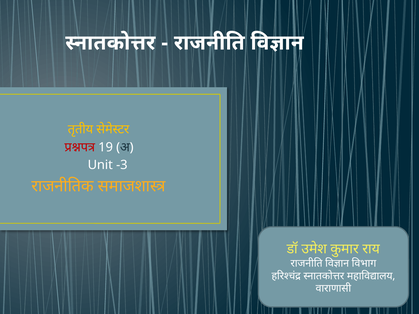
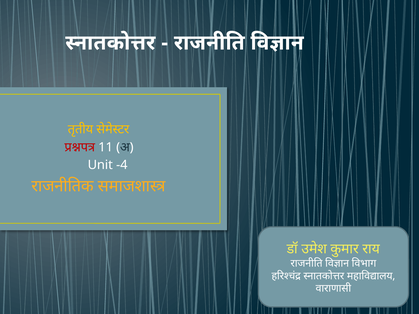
19: 19 -> 11 (106, 147)
-3: -3 -> -4 (122, 165)
